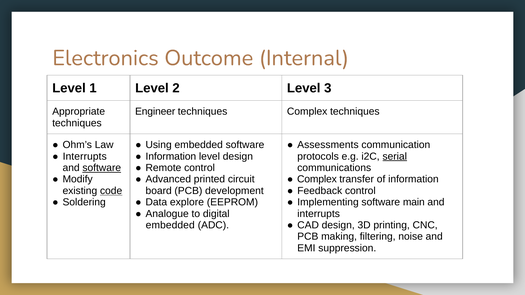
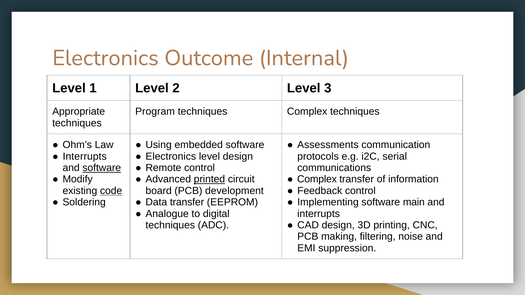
Engineer: Engineer -> Program (155, 112)
Information: Information -> Electronics (171, 157)
serial underline: present -> none (395, 157)
printed underline: none -> present (209, 179)
Data explore: explore -> transfer (187, 202)
embedded: embedded -> techniques (170, 225)
